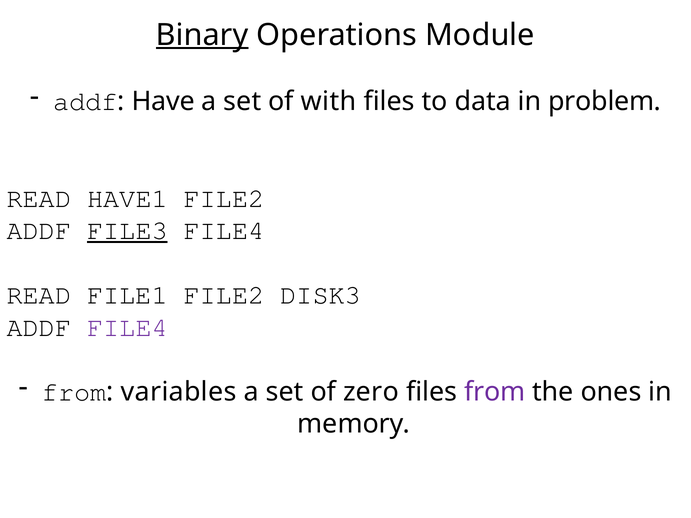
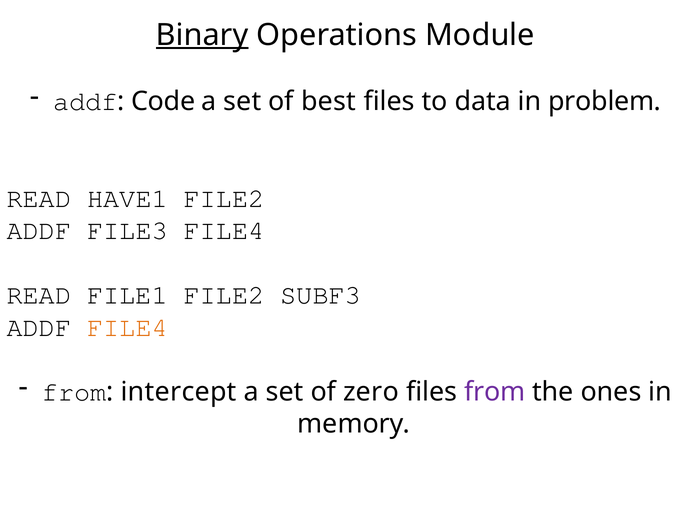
Have: Have -> Code (163, 101)
with: with -> best (329, 101)
FILE3 underline: present -> none (128, 231)
DISK3: DISK3 -> SUBF3 (321, 295)
FILE4 colour: purple -> orange (128, 327)
variables: variables -> intercept (179, 392)
